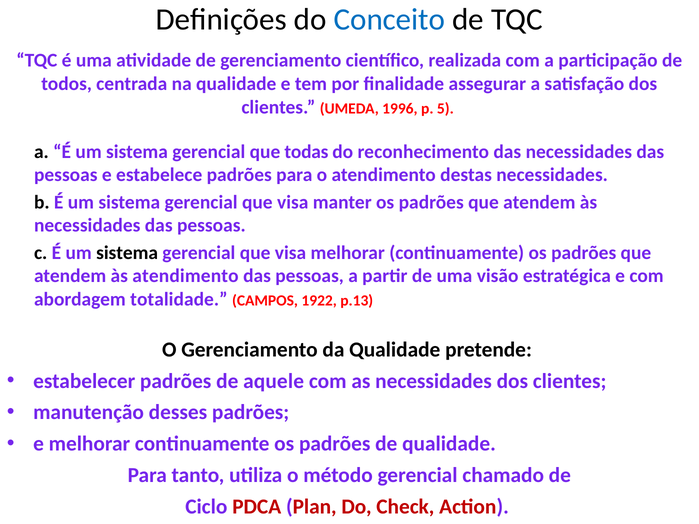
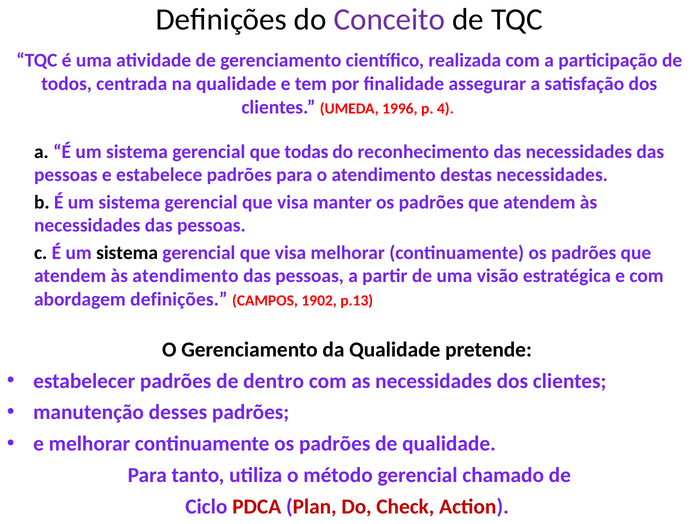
Conceito colour: blue -> purple (389, 19)
5: 5 -> 4 (445, 108)
abordagem totalidade: totalidade -> definições (179, 299)
1922: 1922 -> 1902 (319, 301)
aquele: aquele -> dentro (274, 381)
